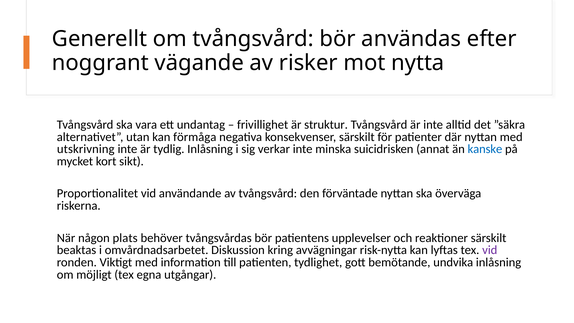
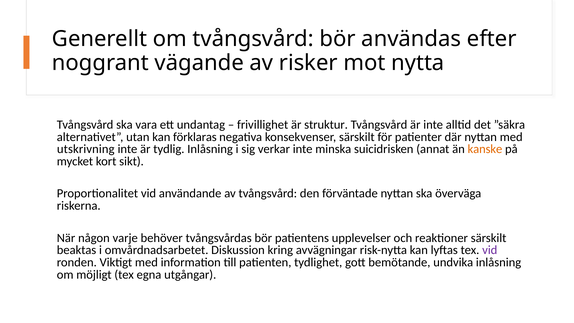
förmåga: förmåga -> förklaras (195, 137)
kanske colour: blue -> orange (485, 149)
plats: plats -> varje (125, 238)
